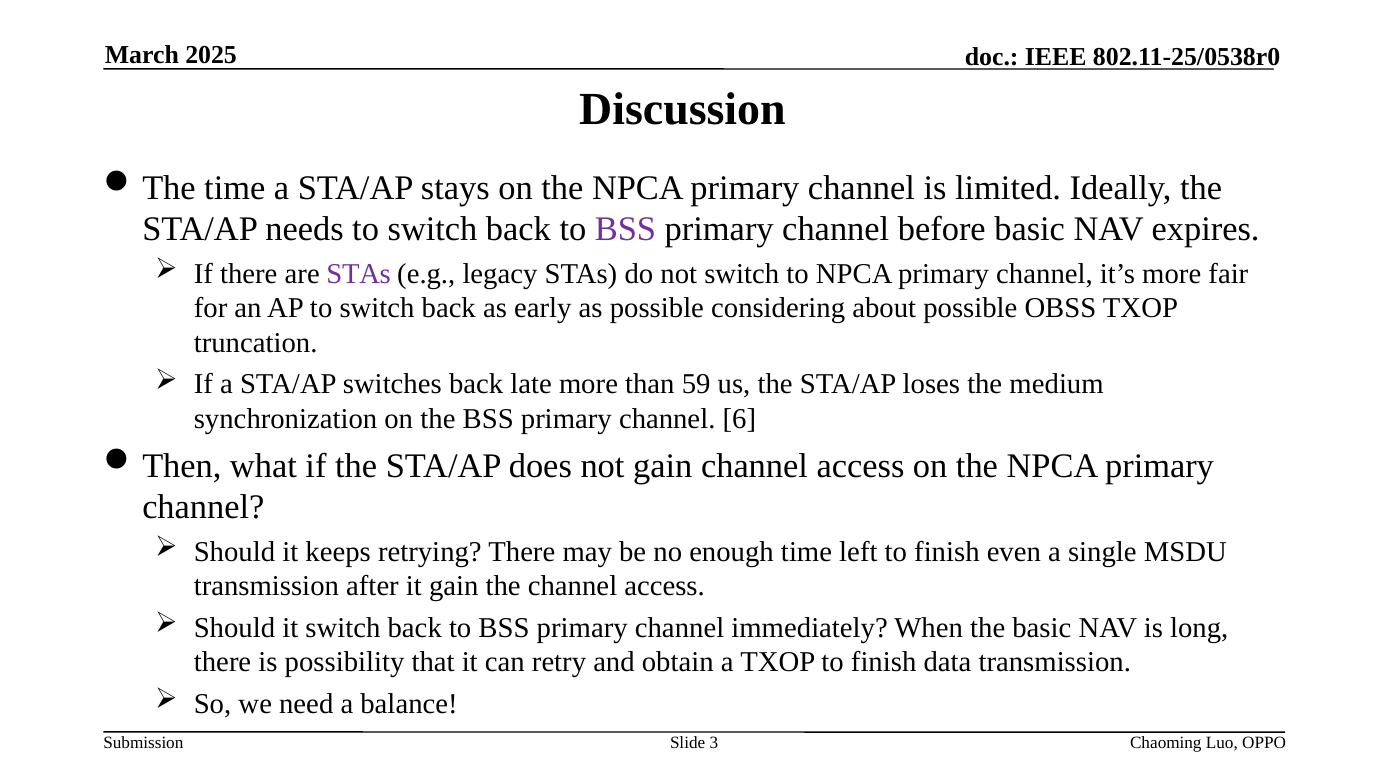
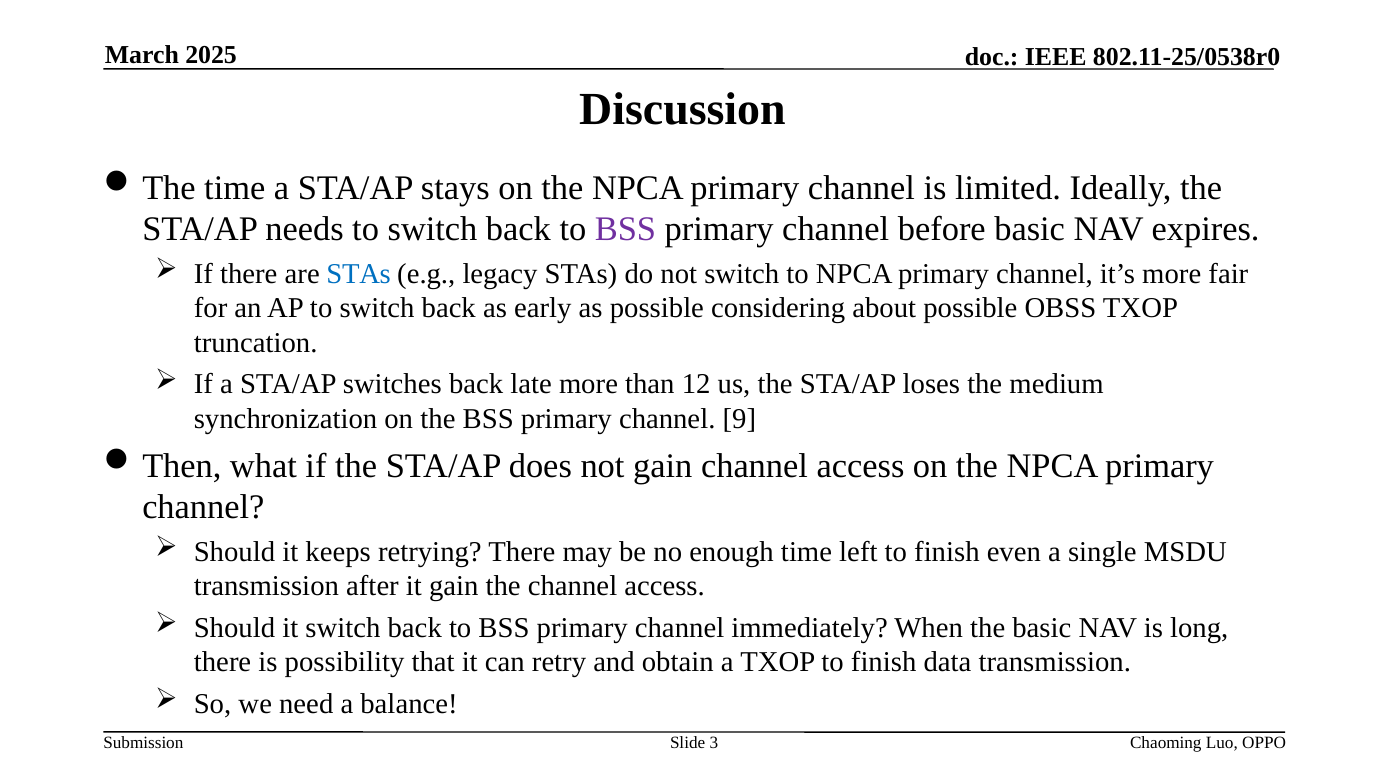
STAs colour: purple -> blue (359, 274)
59: 59 -> 12 (696, 384)
6: 6 -> 9 (739, 419)
